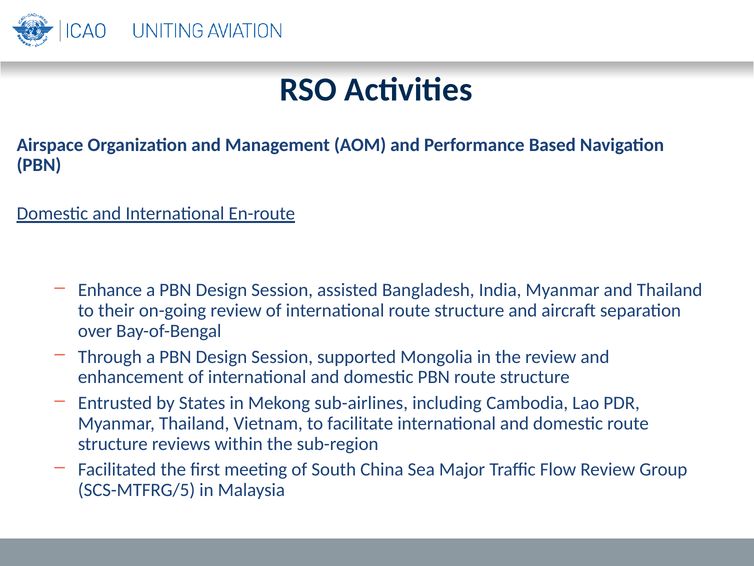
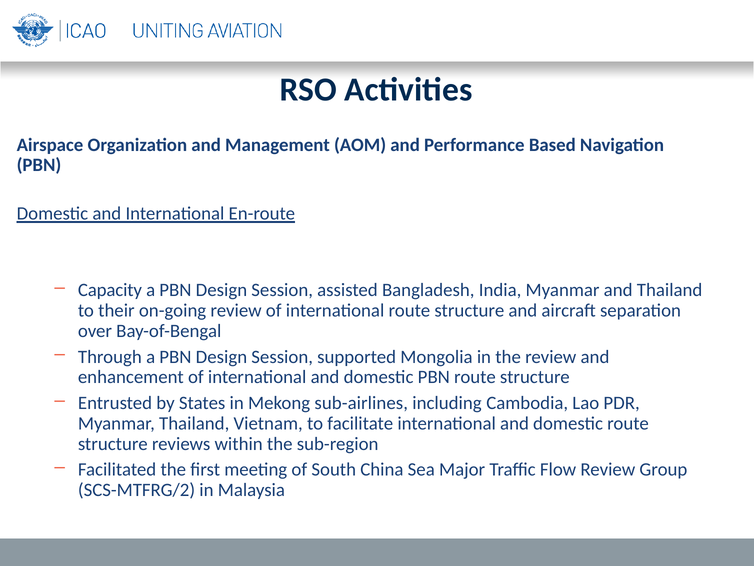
Enhance: Enhance -> Capacity (110, 290)
SCS-MTFRG/5: SCS-MTFRG/5 -> SCS-MTFRG/2 (137, 490)
